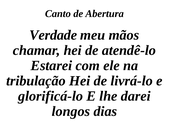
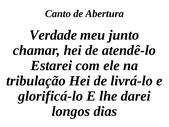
mãos: mãos -> junto (124, 35)
